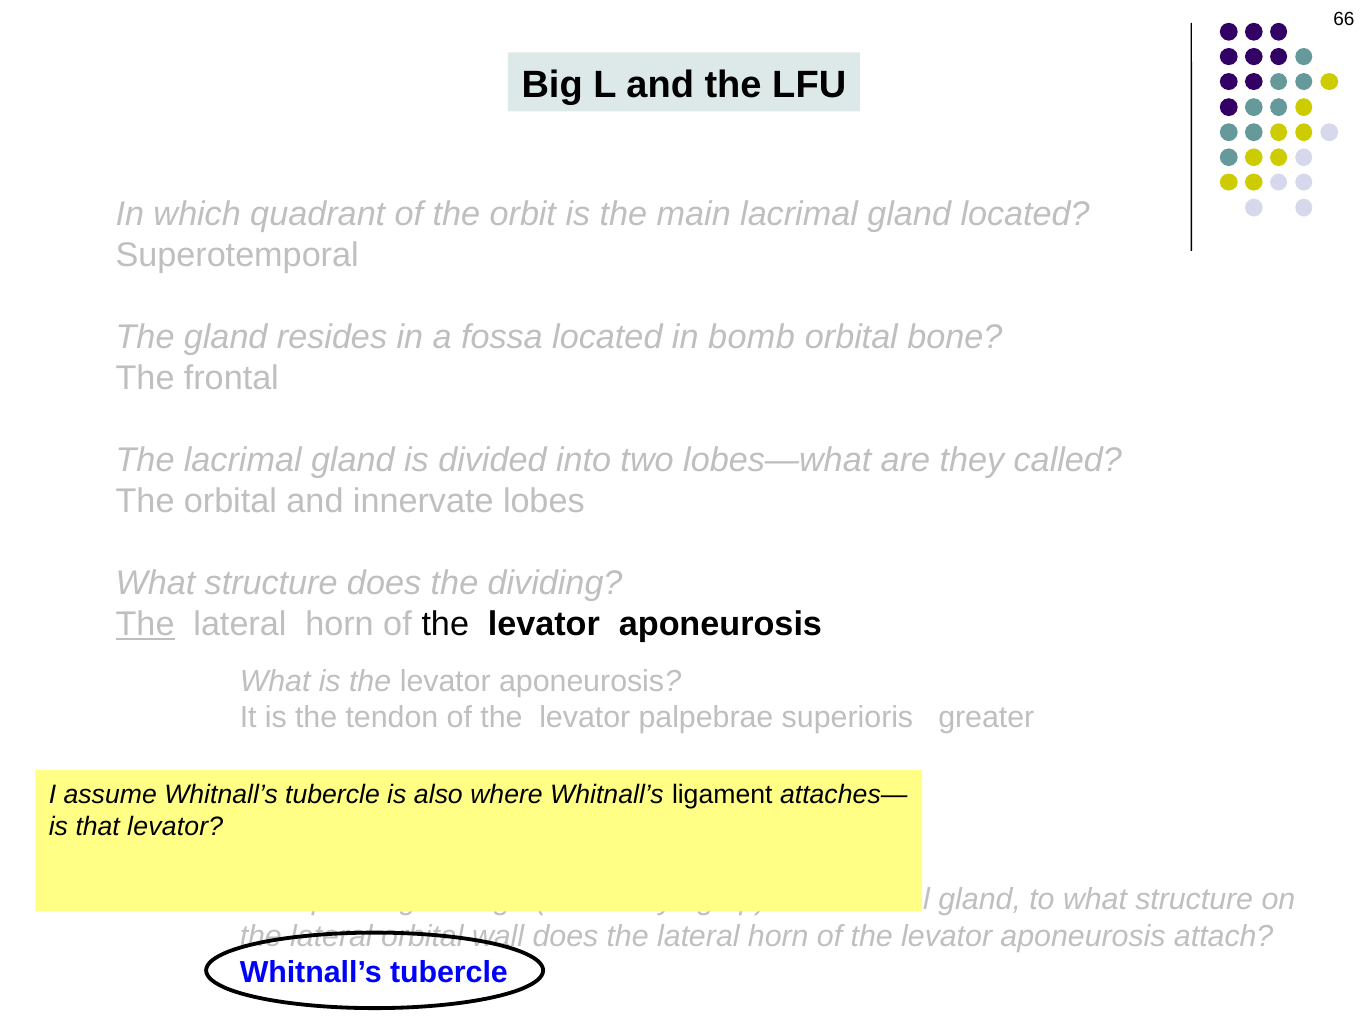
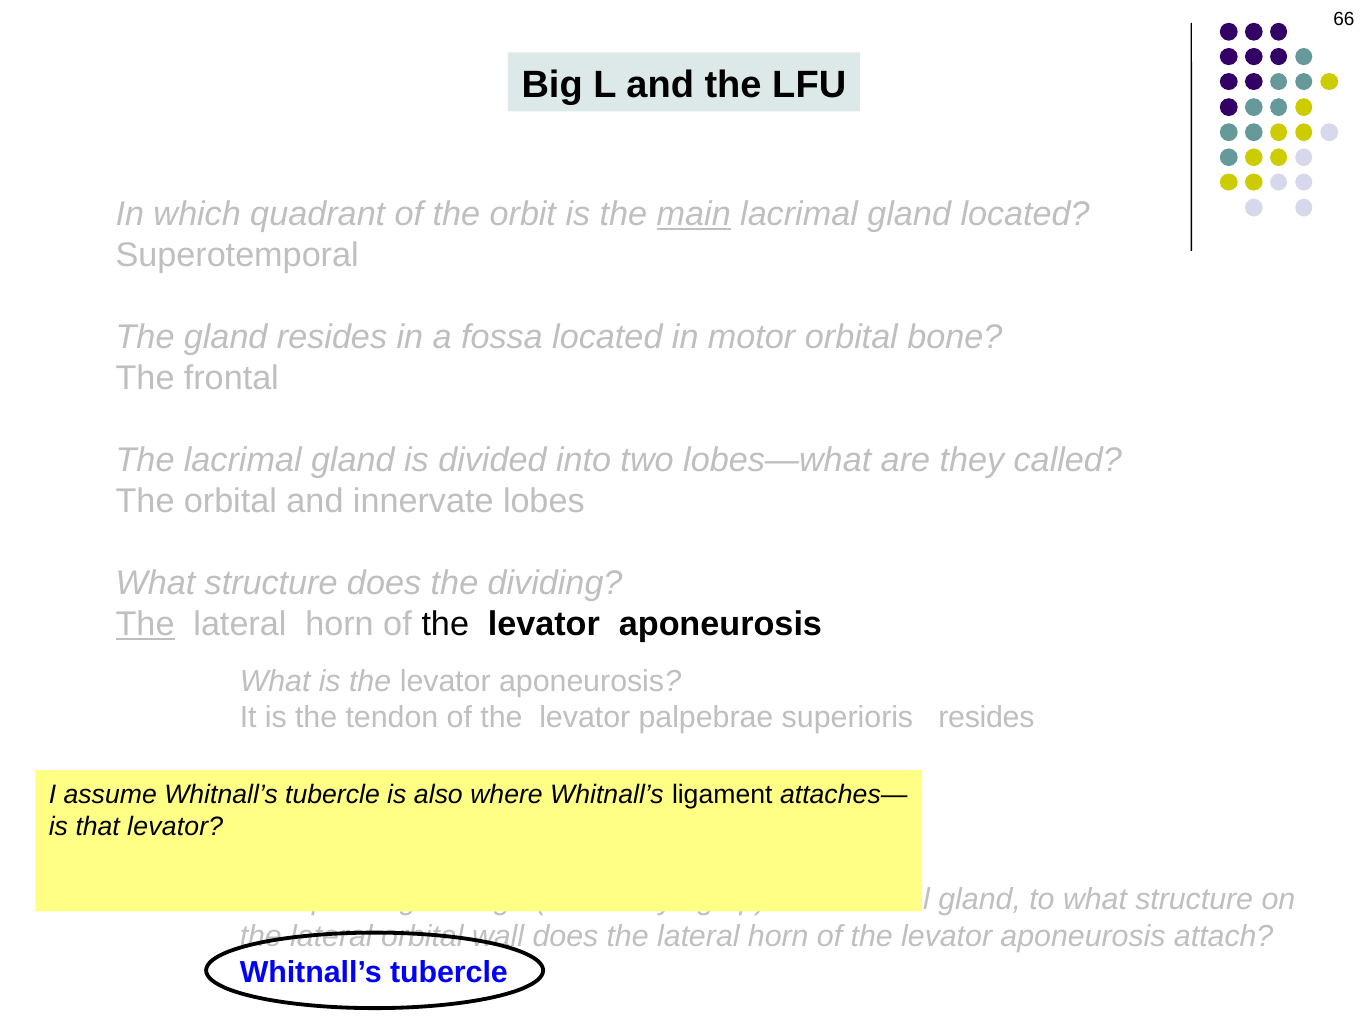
main underline: none -> present (694, 214)
bomb: bomb -> motor (752, 337)
superioris greater: greater -> resides (986, 718)
